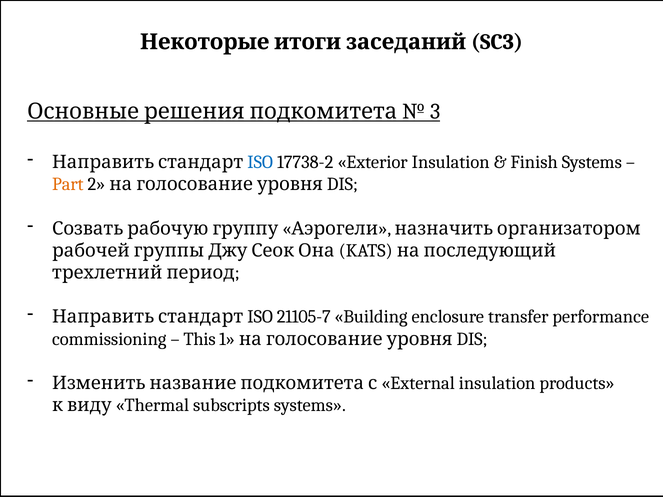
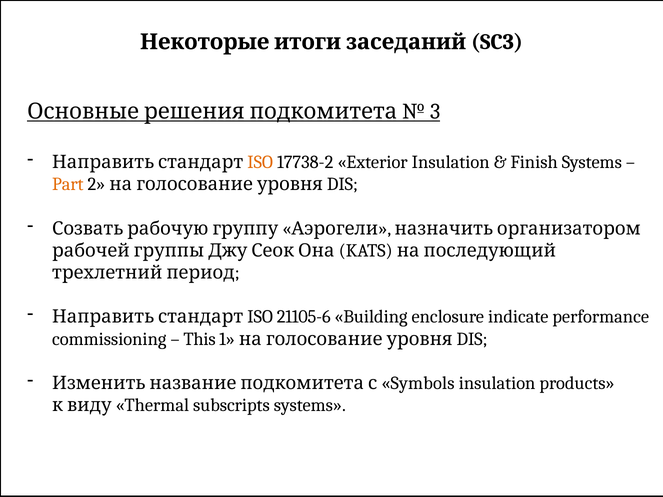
ISO colour: blue -> orange (260, 162)
21105-7: 21105-7 -> 21105-6 (304, 317)
transfer: transfer -> indicate (518, 317)
External: External -> Symbols (423, 383)
